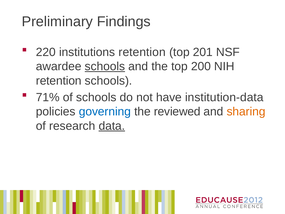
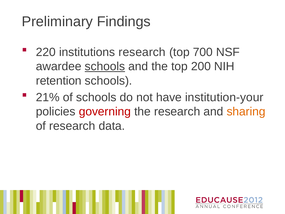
institutions retention: retention -> research (142, 52)
201: 201 -> 700 (203, 52)
71%: 71% -> 21% (48, 97)
institution-data: institution-data -> institution-your (224, 97)
governing colour: blue -> red (105, 111)
the reviewed: reviewed -> research (177, 111)
data underline: present -> none (112, 126)
